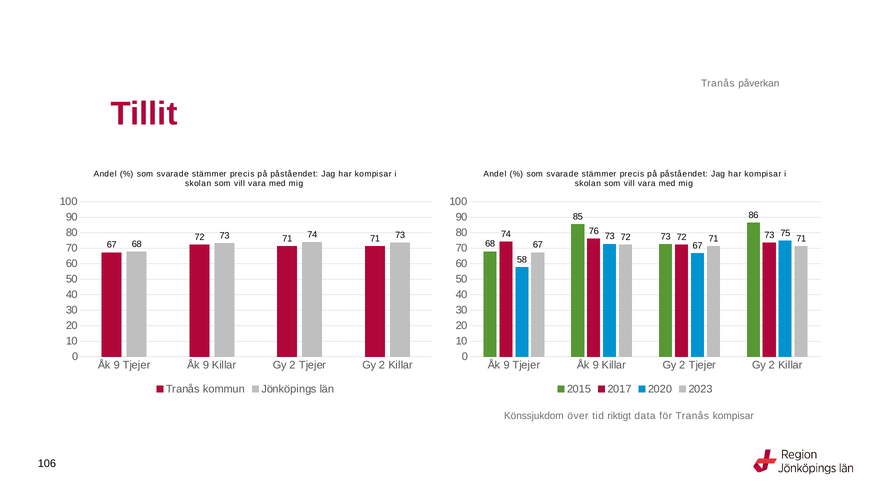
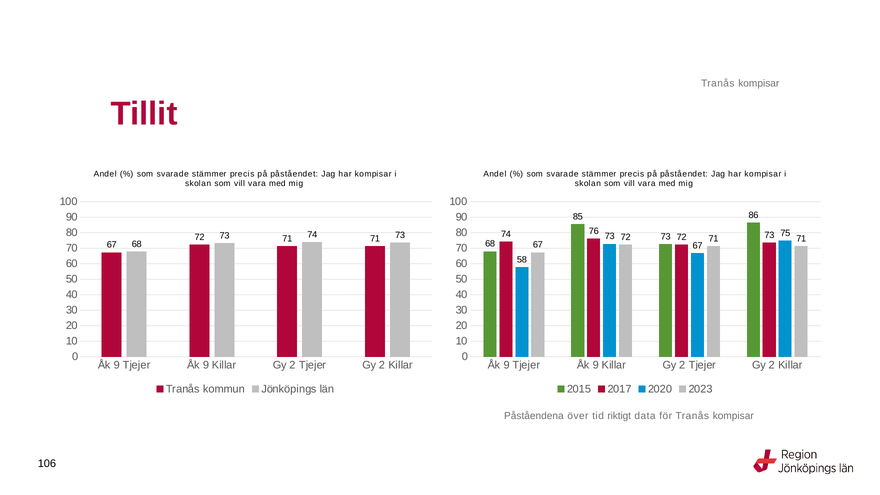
påverkan: påverkan -> kompisar (759, 84)
Könssjukdom: Könssjukdom -> Påståendena (534, 416)
